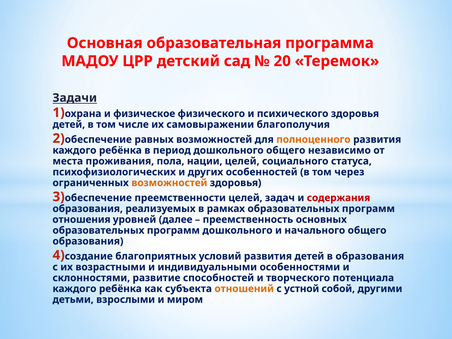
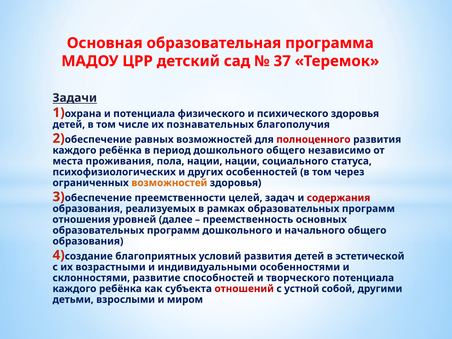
20: 20 -> 37 (282, 61)
и физическое: физическое -> потенциала (144, 114)
самовыражении: самовыражении -> познавательных (210, 124)
полноценного colour: orange -> red (313, 139)
нации целей: целей -> нации (242, 161)
в образования: образования -> эстетической (370, 256)
отношений colour: orange -> red (244, 289)
